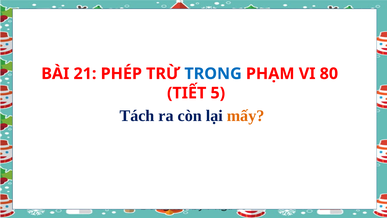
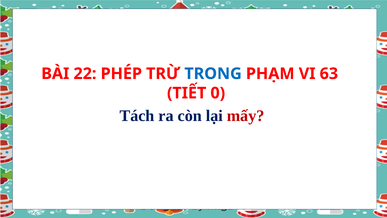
21: 21 -> 22 (85, 74)
80: 80 -> 63 (329, 74)
5: 5 -> 0 (218, 93)
mấy colour: orange -> red (246, 116)
